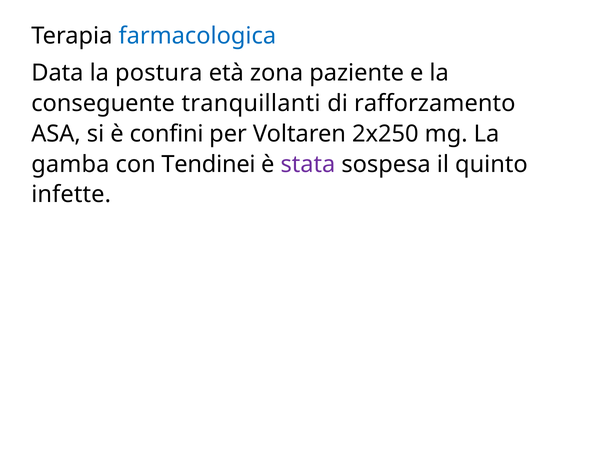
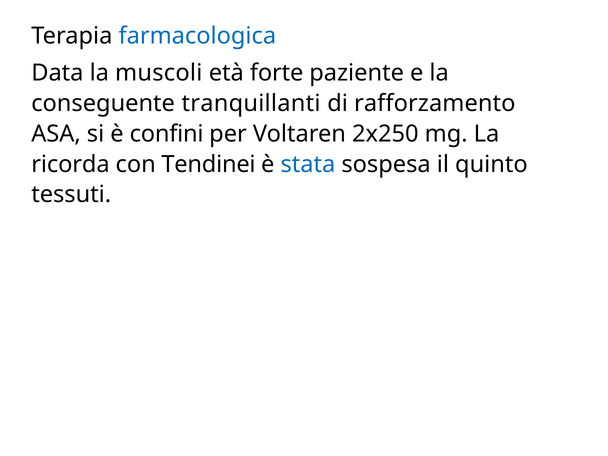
postura: postura -> muscoli (159, 73)
zona: zona -> forte (277, 73)
gamba: gamba -> ricorda (70, 164)
stata colour: purple -> blue (308, 164)
infette: infette -> tessuti (71, 195)
